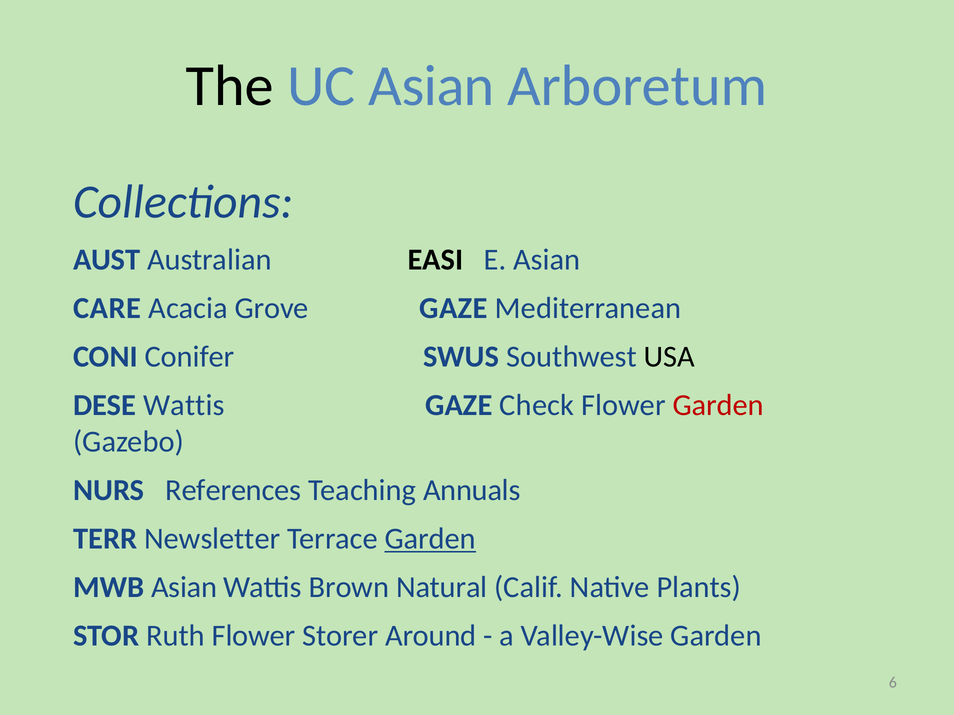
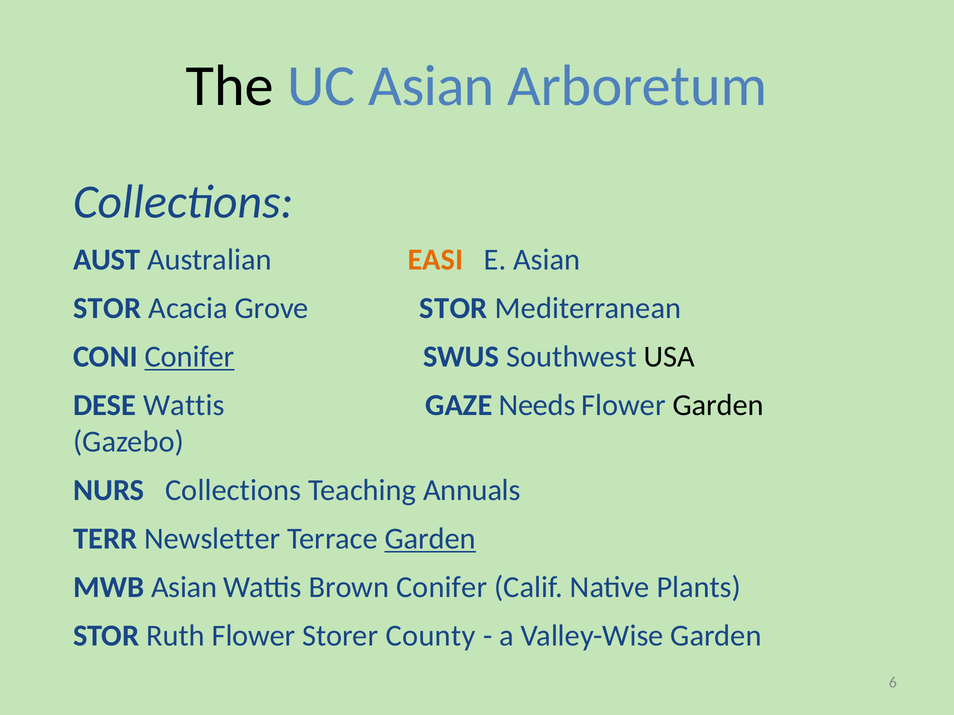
EASI colour: black -> orange (435, 260)
CARE: CARE -> STOR (107, 308)
Grove GAZE: GAZE -> STOR (453, 308)
Conifer underline: none -> present (190, 357)
Check: Check -> Needs (537, 405)
Garden colour: red -> black (718, 405)
NURS References: References -> Collections (233, 490)
Brown Natural: Natural -> Conifer (442, 587)
Around: Around -> County (431, 636)
